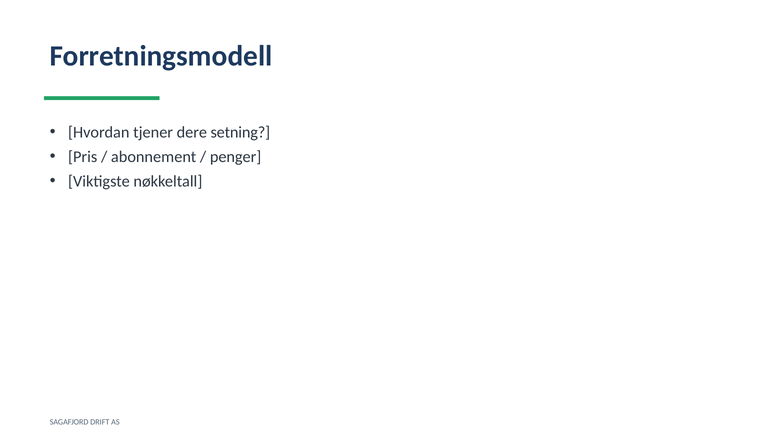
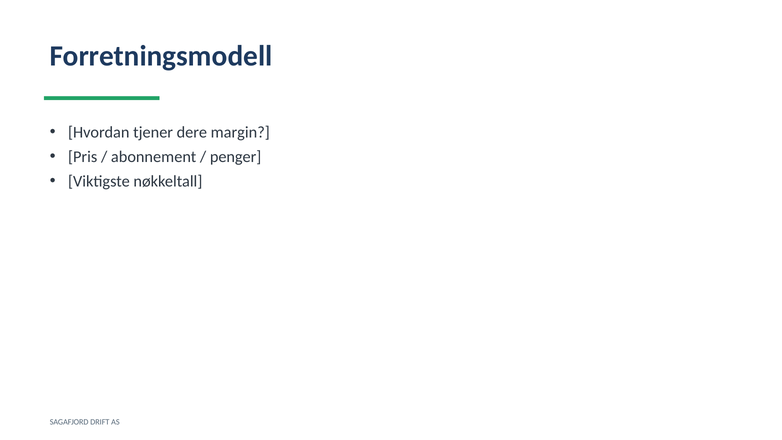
setning: setning -> margin (240, 132)
